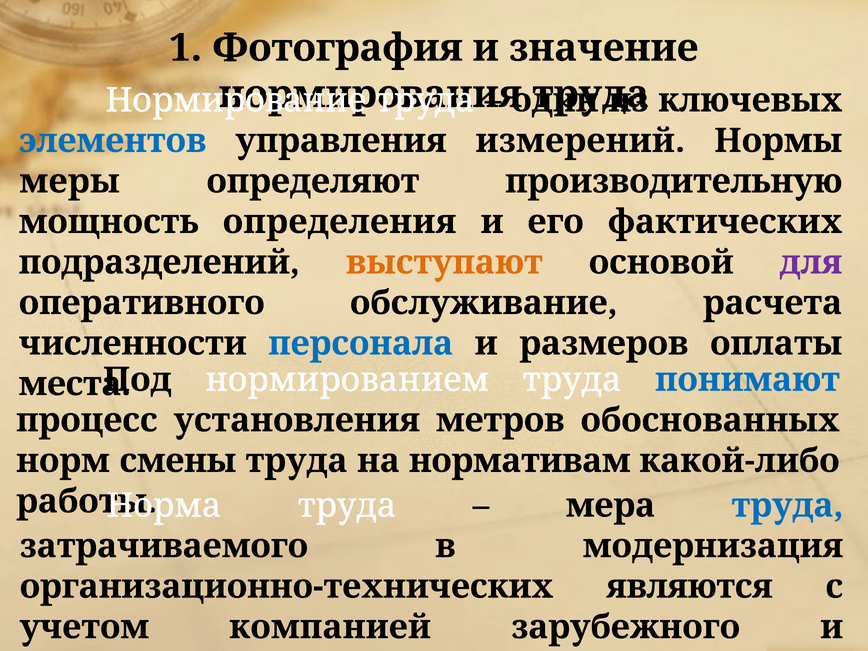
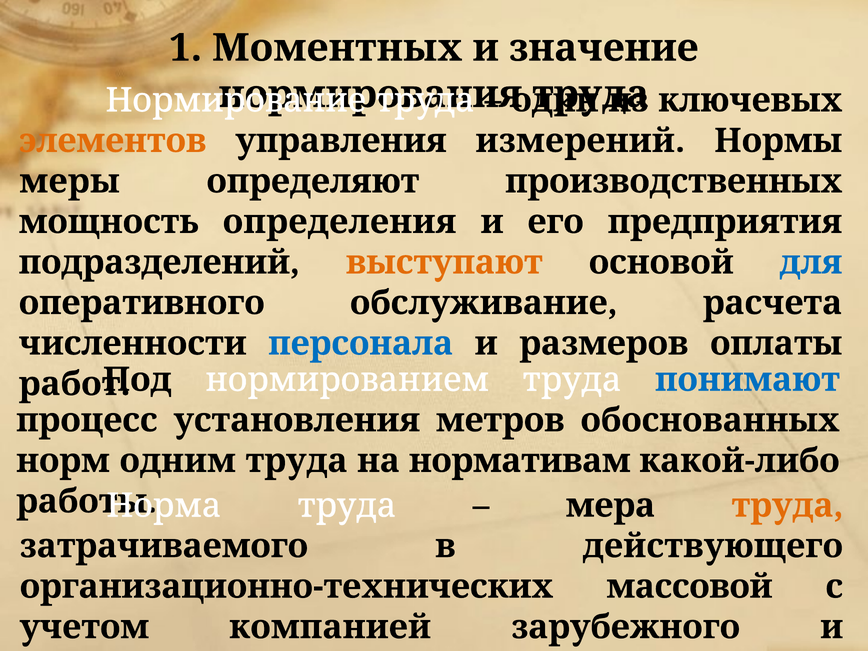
Фотография: Фотография -> Моментных (337, 48)
элементов colour: blue -> orange (113, 141)
производительную: производительную -> производственных (674, 181)
фактических: фактических -> предприятия (725, 222)
для colour: purple -> blue (811, 262)
места: места -> работ (75, 384)
смены: смены -> одним (178, 461)
труда colour: blue -> orange (788, 505)
модернизация: модернизация -> действующего (713, 546)
являются: являются -> массовой (690, 587)
